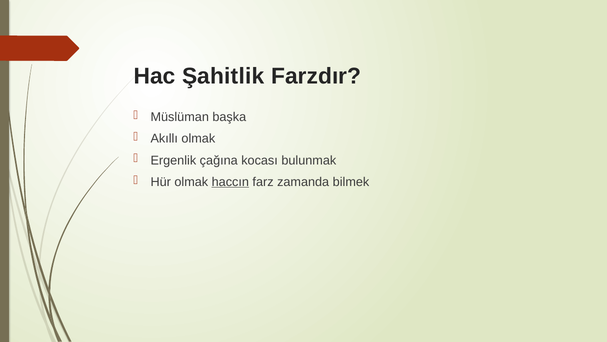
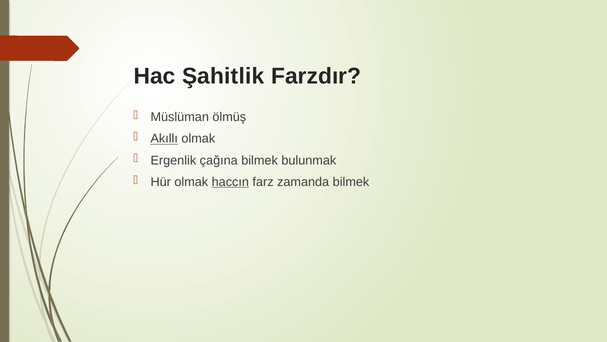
başka: başka -> ölmüş (229, 117)
Akıllı underline: none -> present (164, 139)
çağına kocası: kocası -> bilmek (260, 160)
